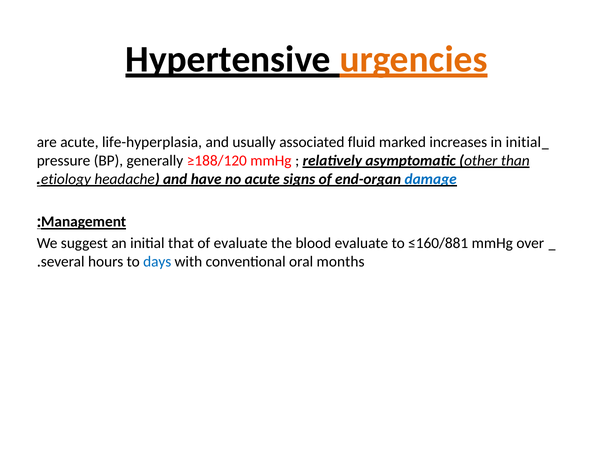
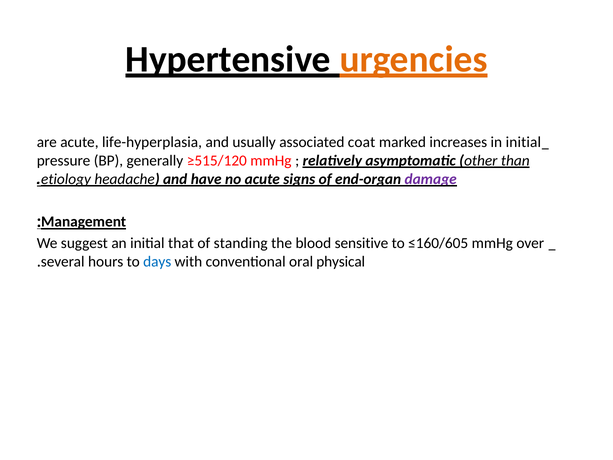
fluid: fluid -> coat (362, 142)
≥188/120: ≥188/120 -> ≥515/120 (217, 160)
damage colour: blue -> purple (431, 179)
of evaluate: evaluate -> standing (241, 243)
blood evaluate: evaluate -> sensitive (361, 243)
≤160/881: ≤160/881 -> ≤160/605 (438, 243)
months: months -> physical (341, 262)
